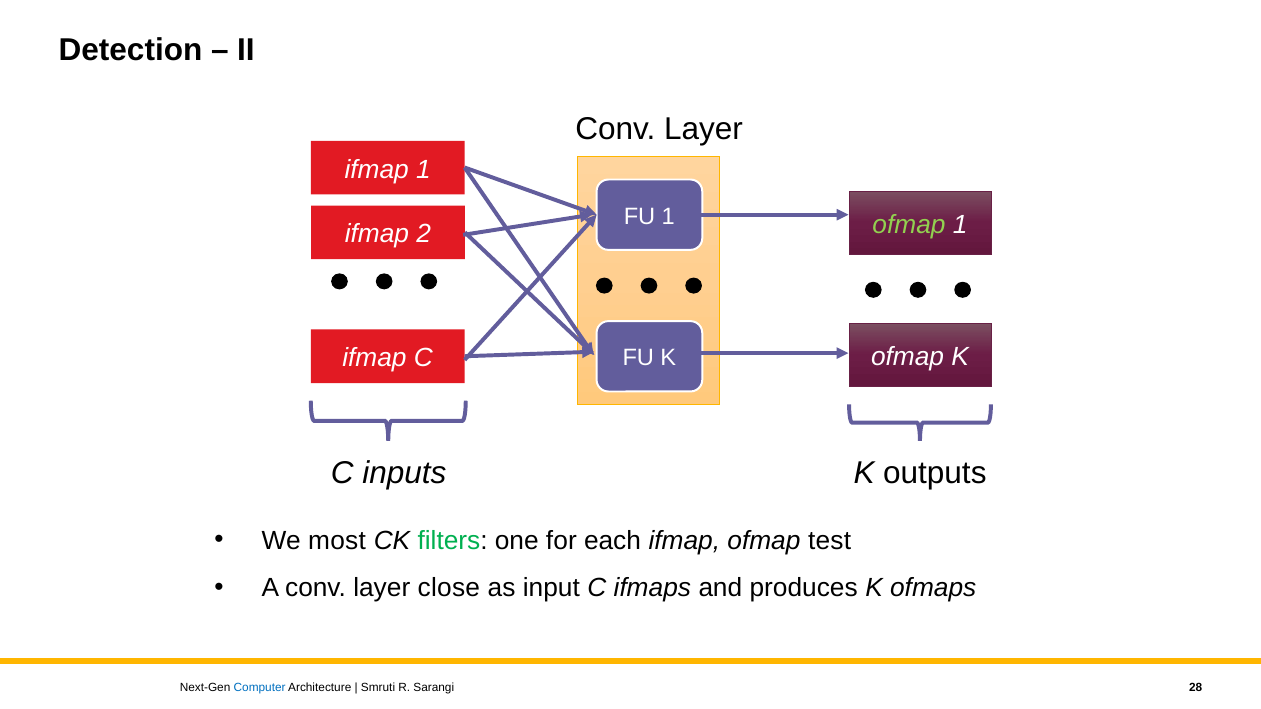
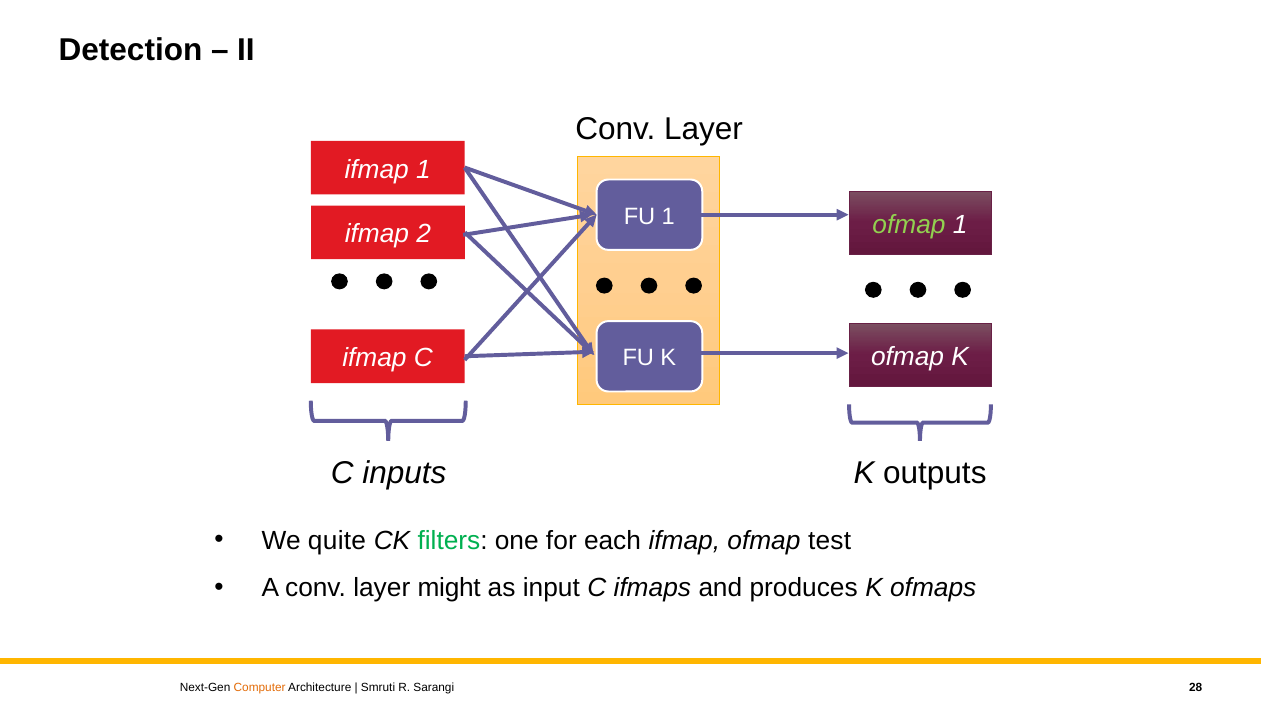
most: most -> quite (337, 541)
close: close -> might (449, 588)
Computer colour: blue -> orange (260, 688)
